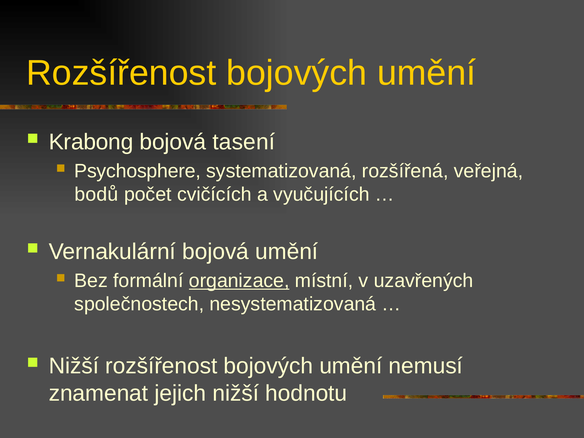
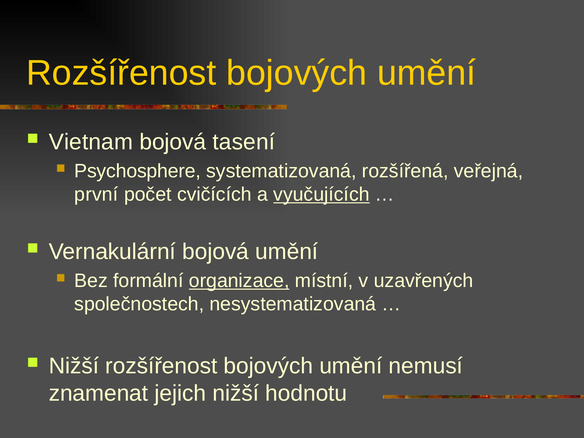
Krabong: Krabong -> Vietnam (91, 142)
bodů: bodů -> první (96, 194)
vyučujících underline: none -> present (321, 194)
